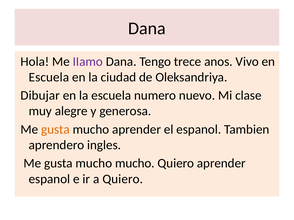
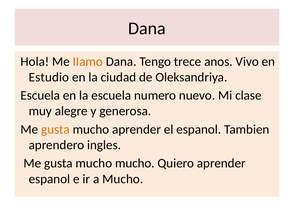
IIamo colour: purple -> orange (88, 62)
Escuela: Escuela -> Estudio (49, 77)
Dibujar: Dibujar -> Escuela (40, 96)
a Quiero: Quiero -> Mucho (123, 179)
